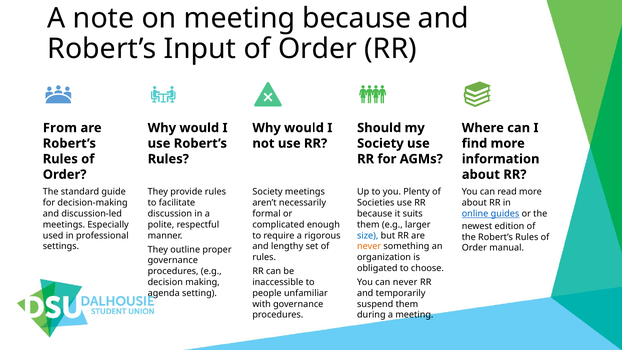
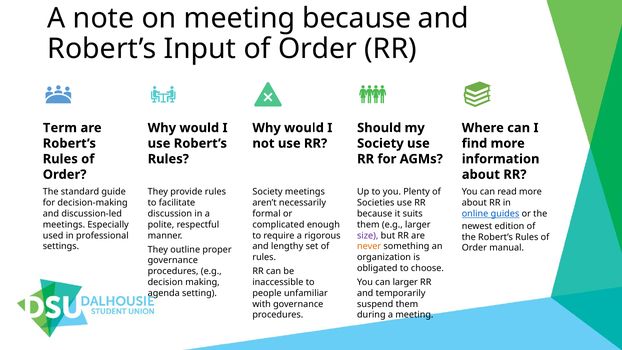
From: From -> Term (60, 128)
size colour: blue -> purple (368, 235)
can never: never -> larger (405, 282)
